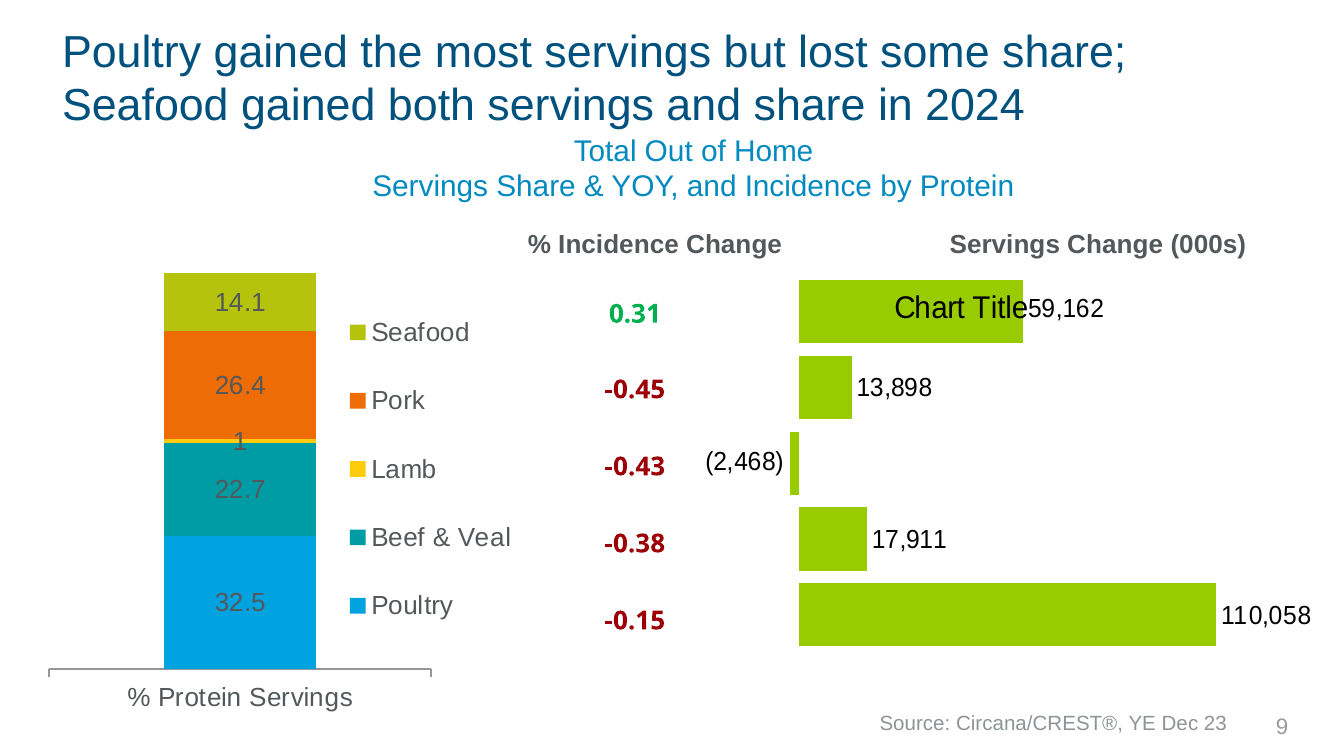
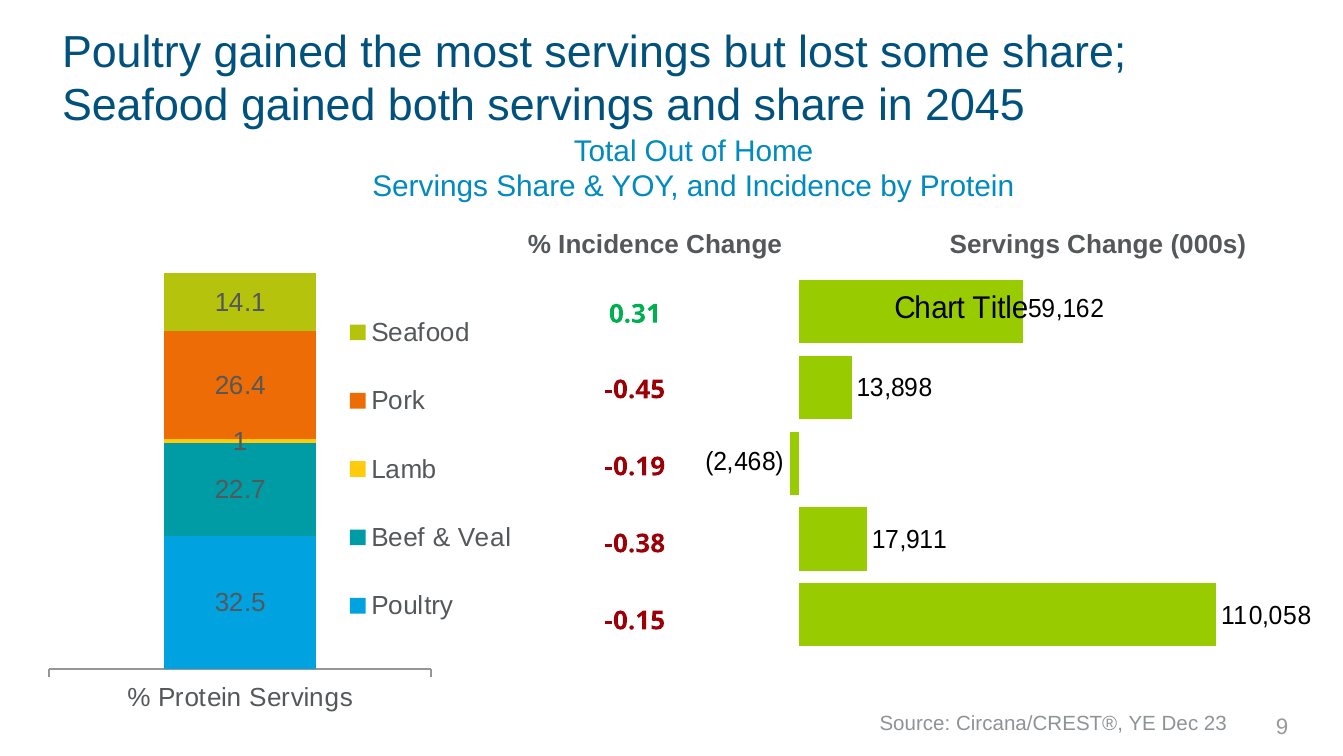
2024: 2024 -> 2045 (975, 106)
-0.43: -0.43 -> -0.19 (635, 466)
